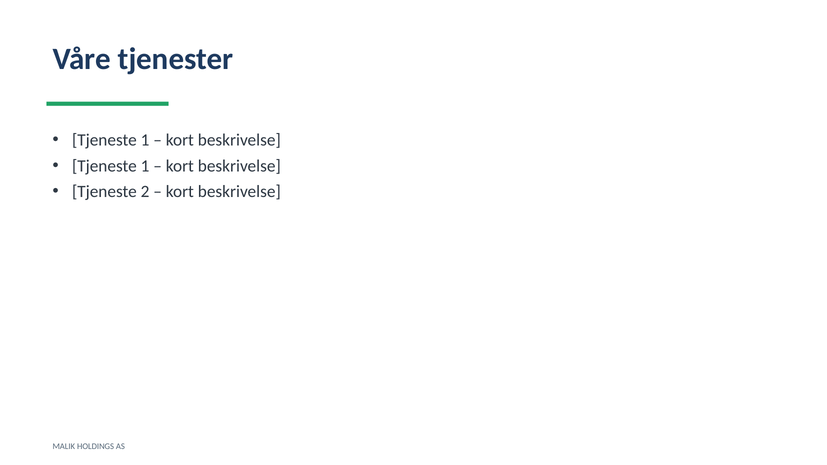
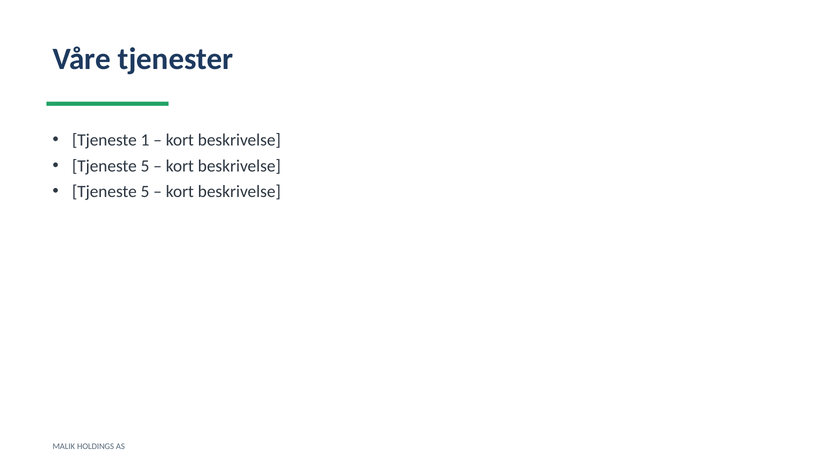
1: 1 -> 5 (145, 166)
2: 2 -> 5 (145, 192)
